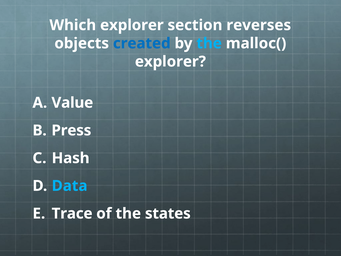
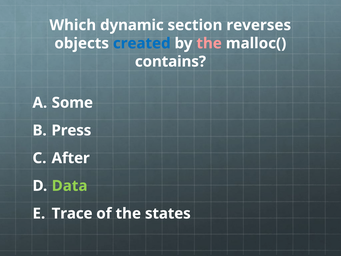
Which explorer: explorer -> dynamic (132, 25)
the colour: light blue -> pink (209, 43)
explorer: explorer -> contains (170, 62)
Value: Value -> Some (72, 103)
Hash: Hash -> After (71, 158)
Data colour: light blue -> light green (70, 186)
